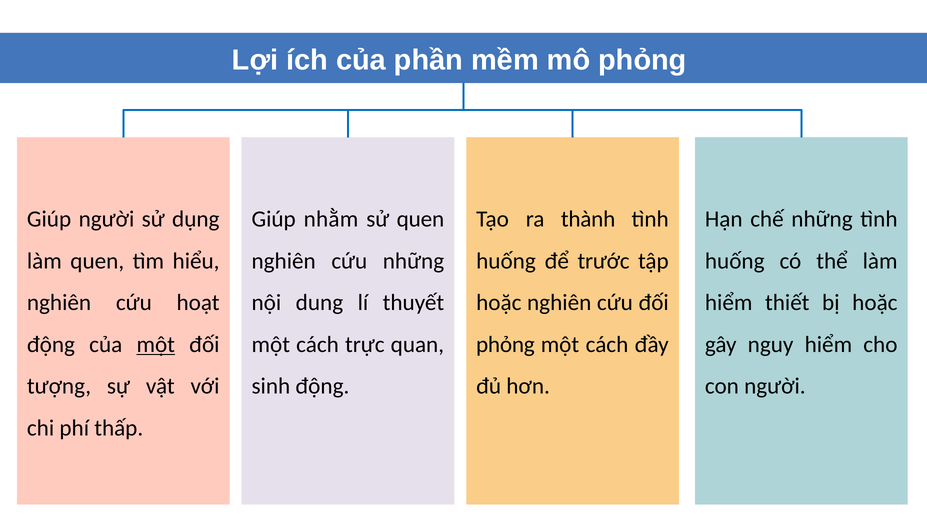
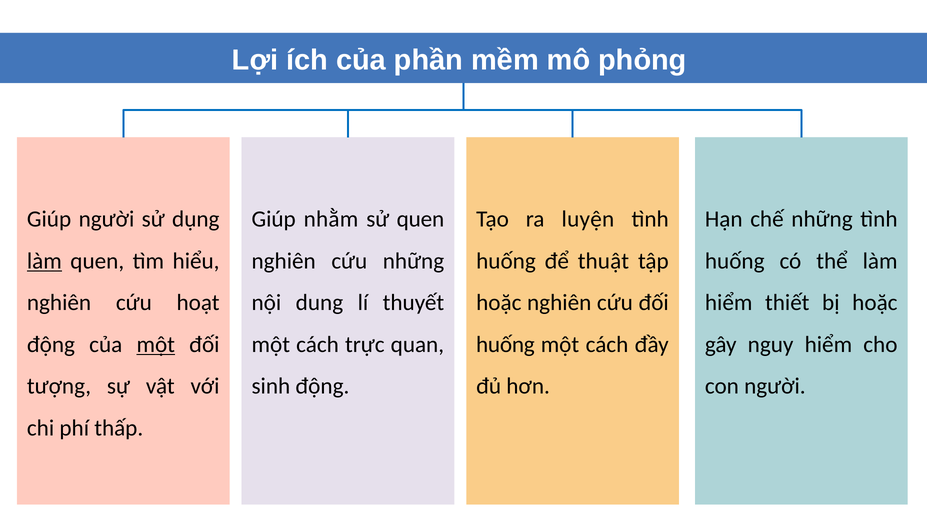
thành: thành -> luyện (588, 219)
làm underline: none -> present (44, 261)
trước: trước -> thuật (603, 261)
phỏng: phỏng -> huống (505, 344)
